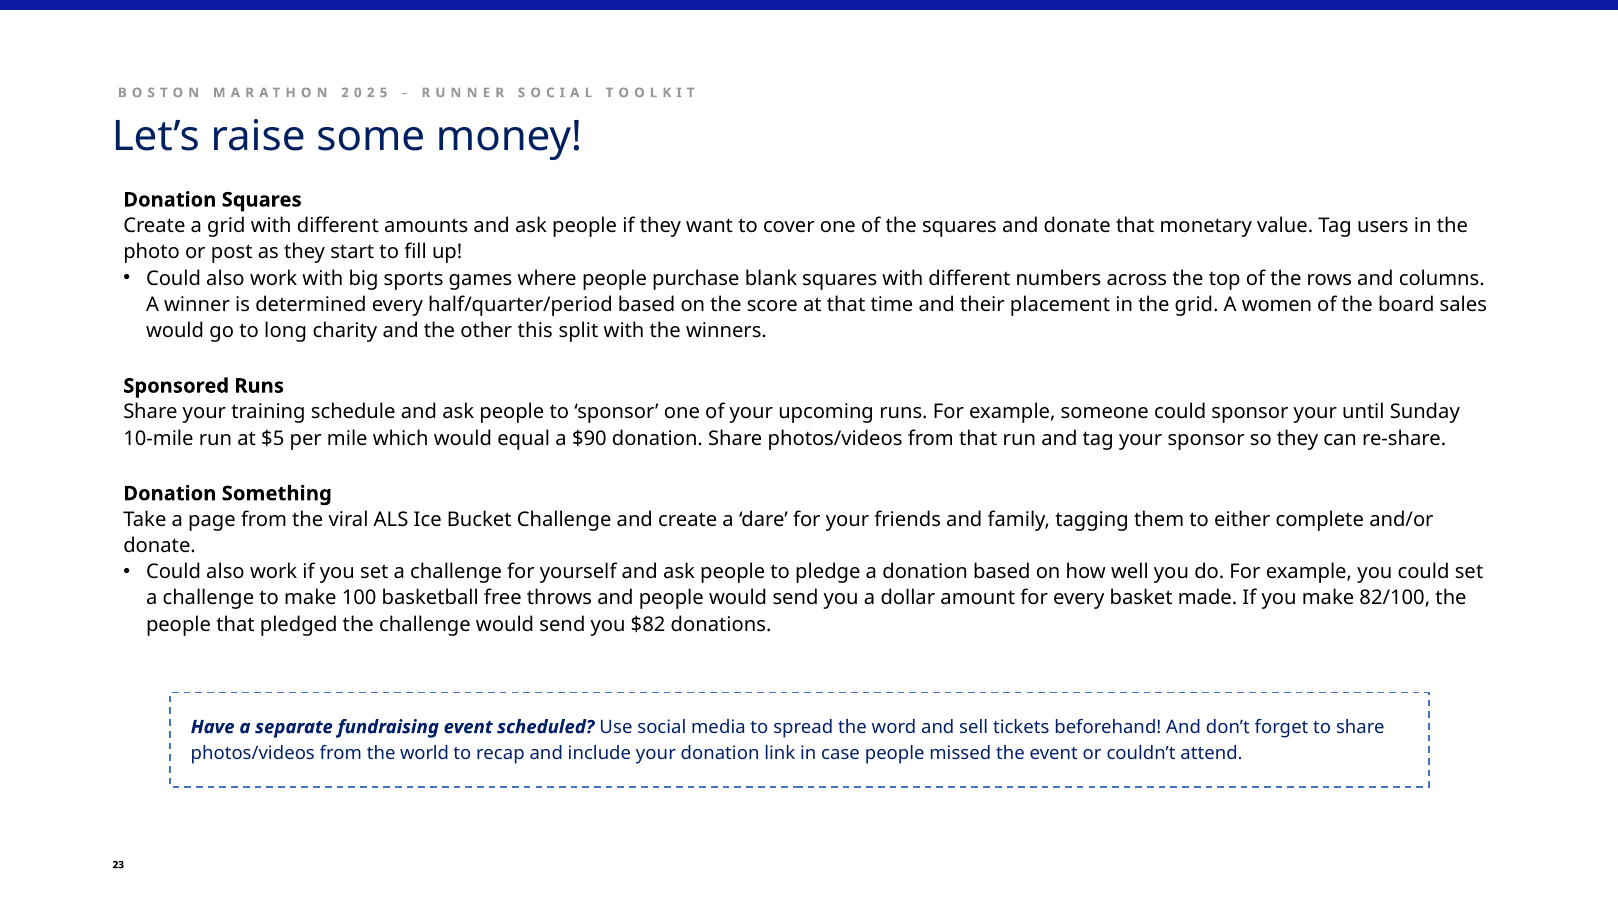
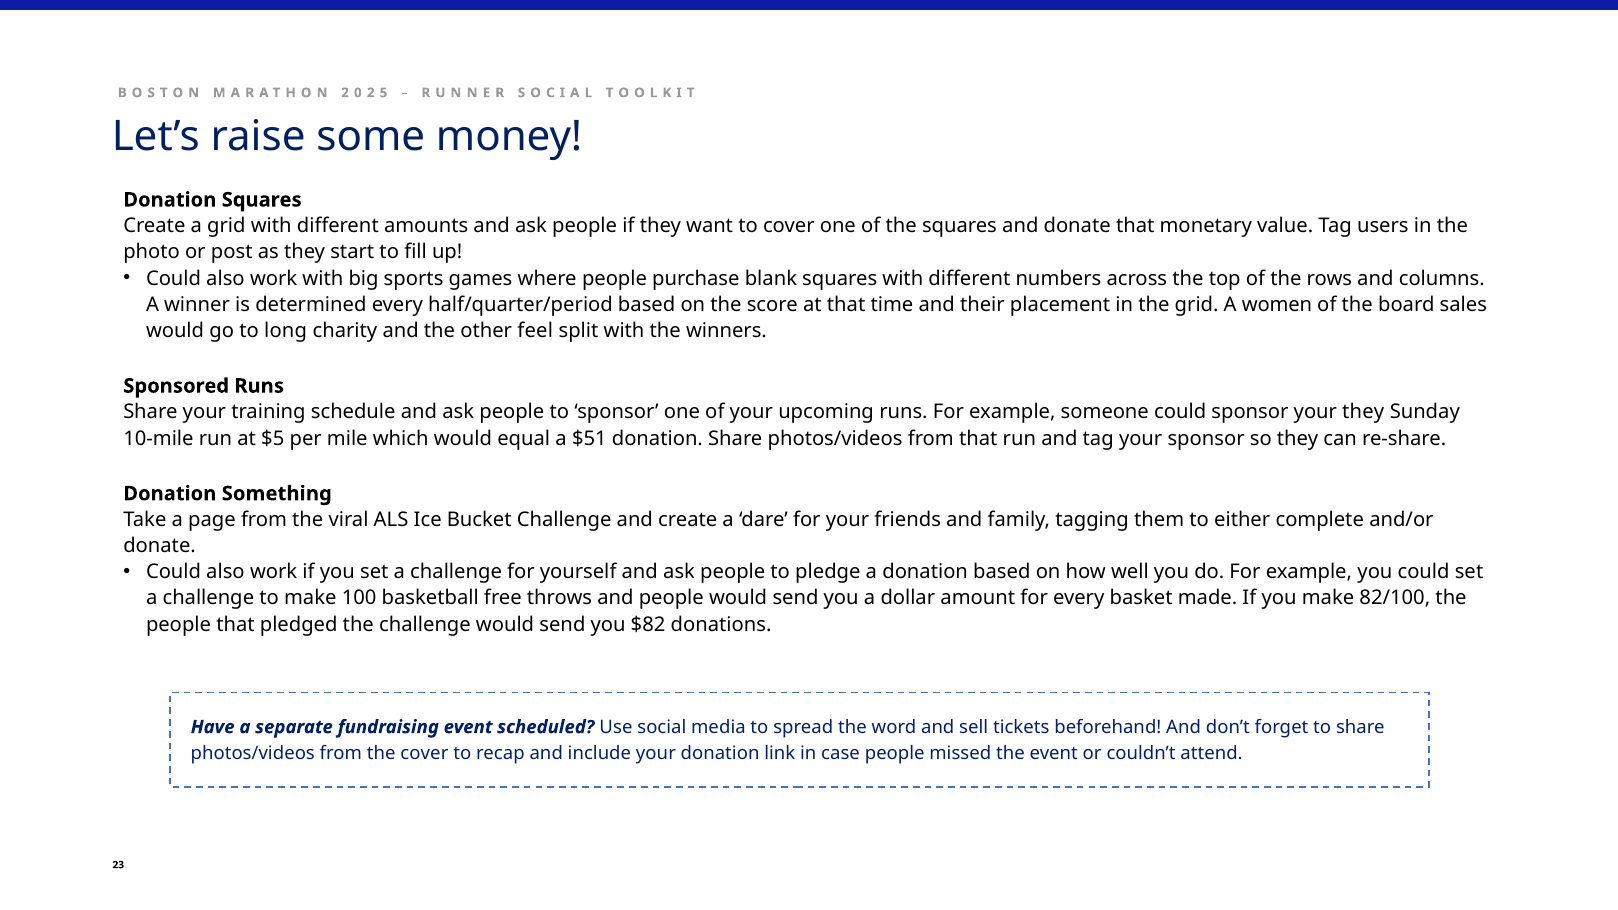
this: this -> feel (535, 331)
your until: until -> they (1363, 412)
$90: $90 -> $51 (589, 438)
the world: world -> cover (424, 754)
